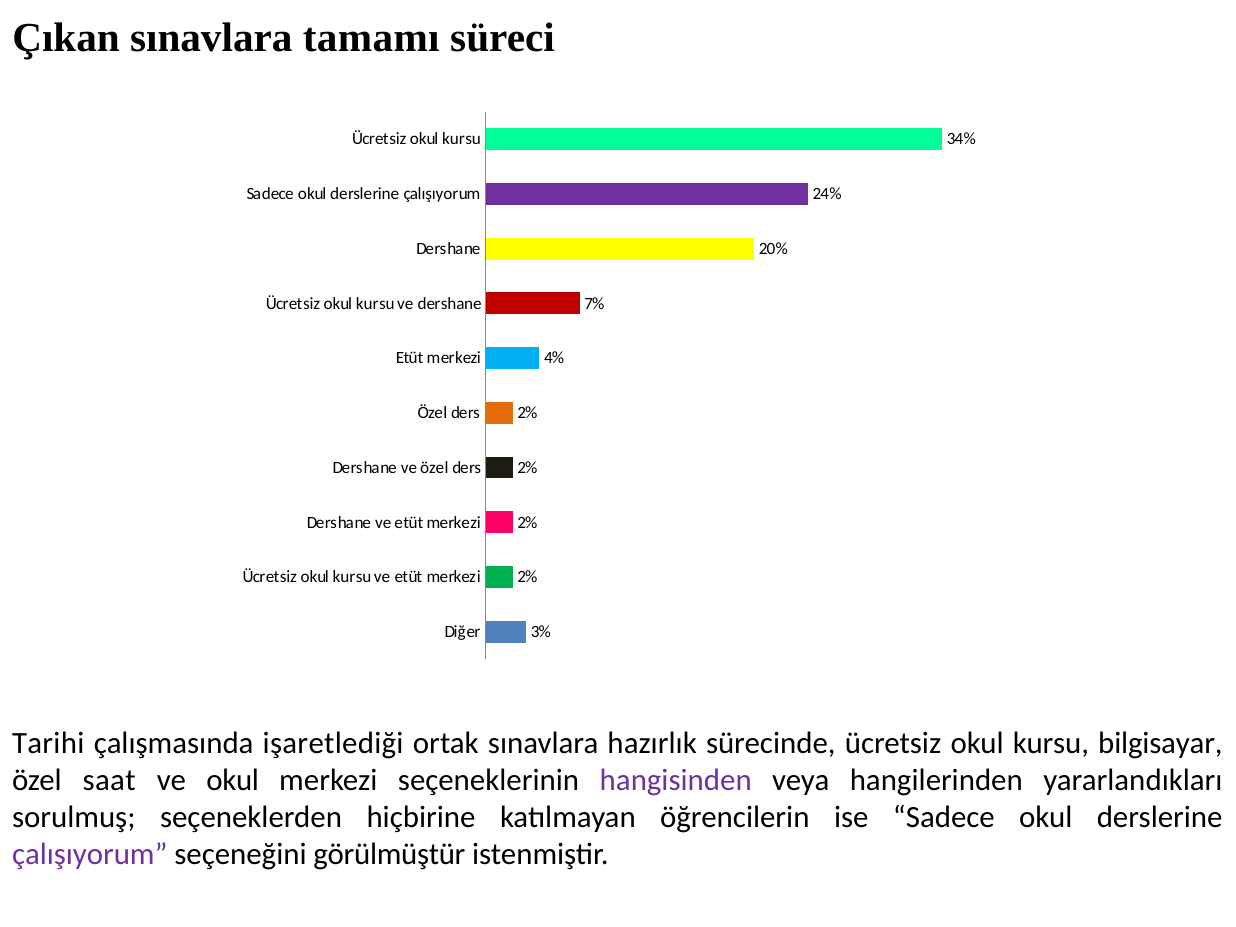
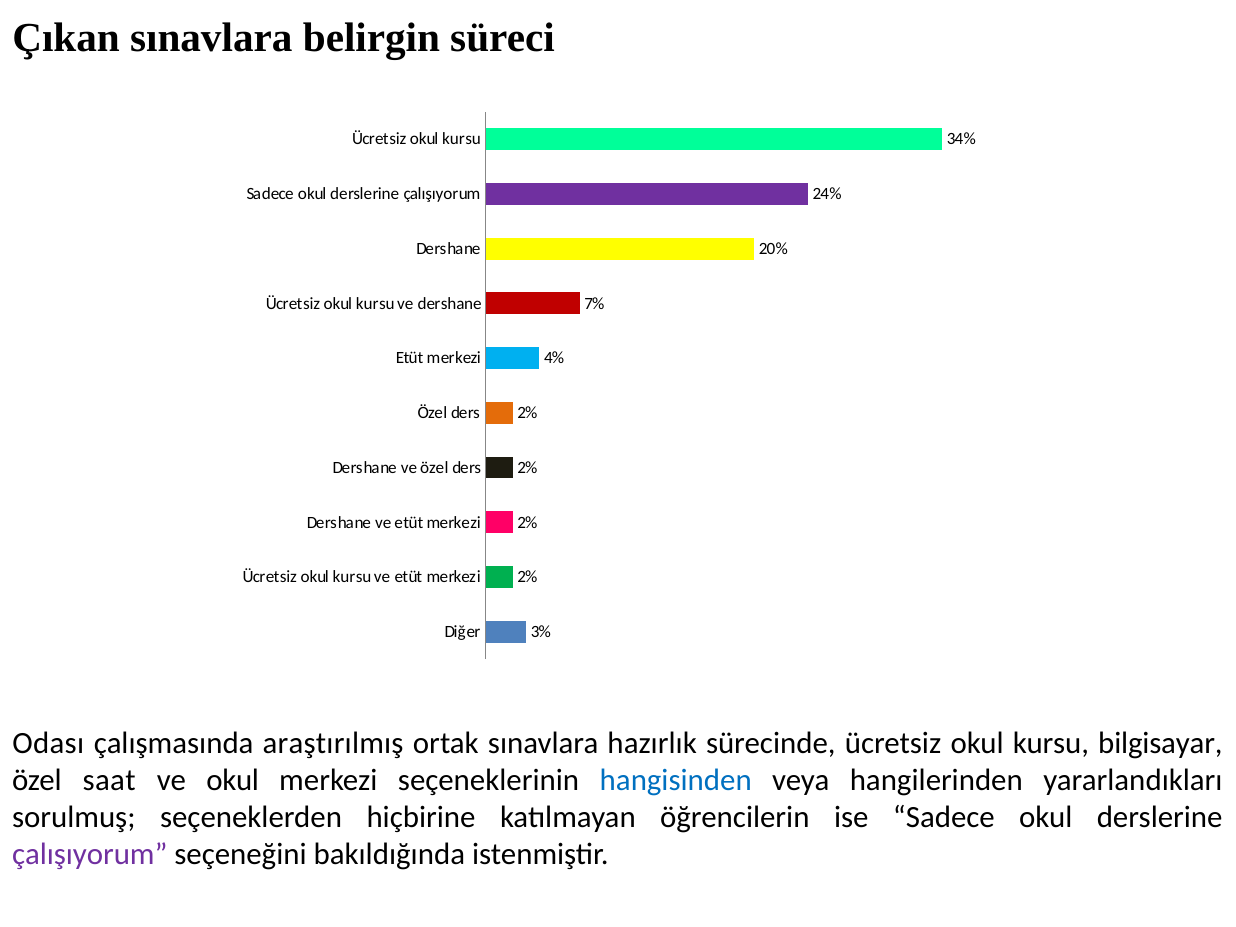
tamamı: tamamı -> belirgin (371, 38)
Tarihi: Tarihi -> Odası (48, 743)
işaretlediği: işaretlediği -> araştırılmış (333, 743)
hangisinden colour: purple -> blue (676, 780)
görülmüştür: görülmüştür -> bakıldığında (389, 855)
